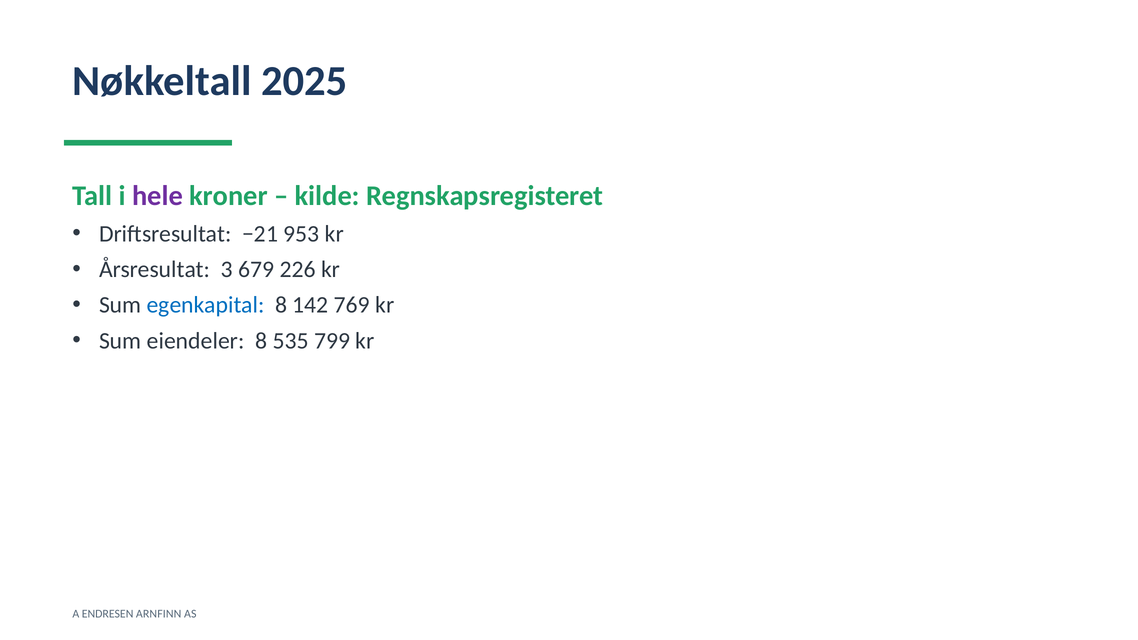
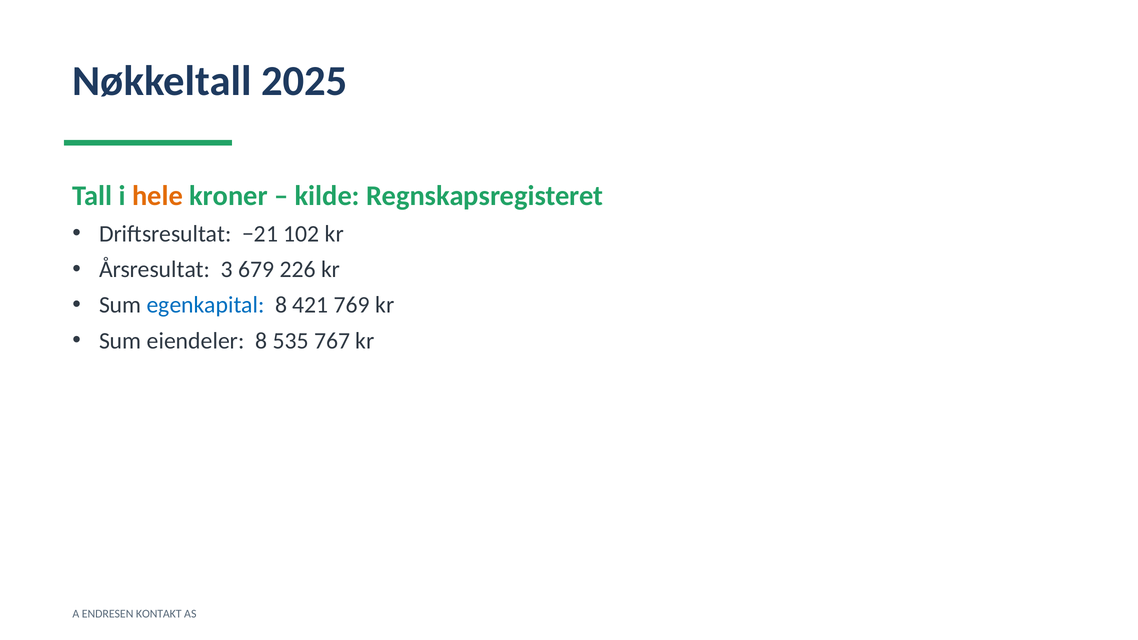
hele colour: purple -> orange (157, 196)
953: 953 -> 102 (301, 234)
142: 142 -> 421 (310, 305)
799: 799 -> 767 (332, 341)
ARNFINN: ARNFINN -> KONTAKT (159, 614)
